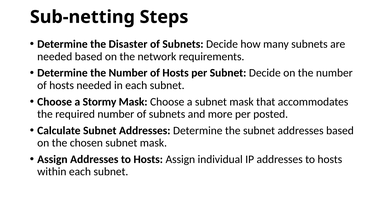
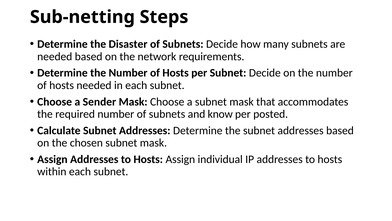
Stormy: Stormy -> Sender (99, 101)
more: more -> know (220, 114)
